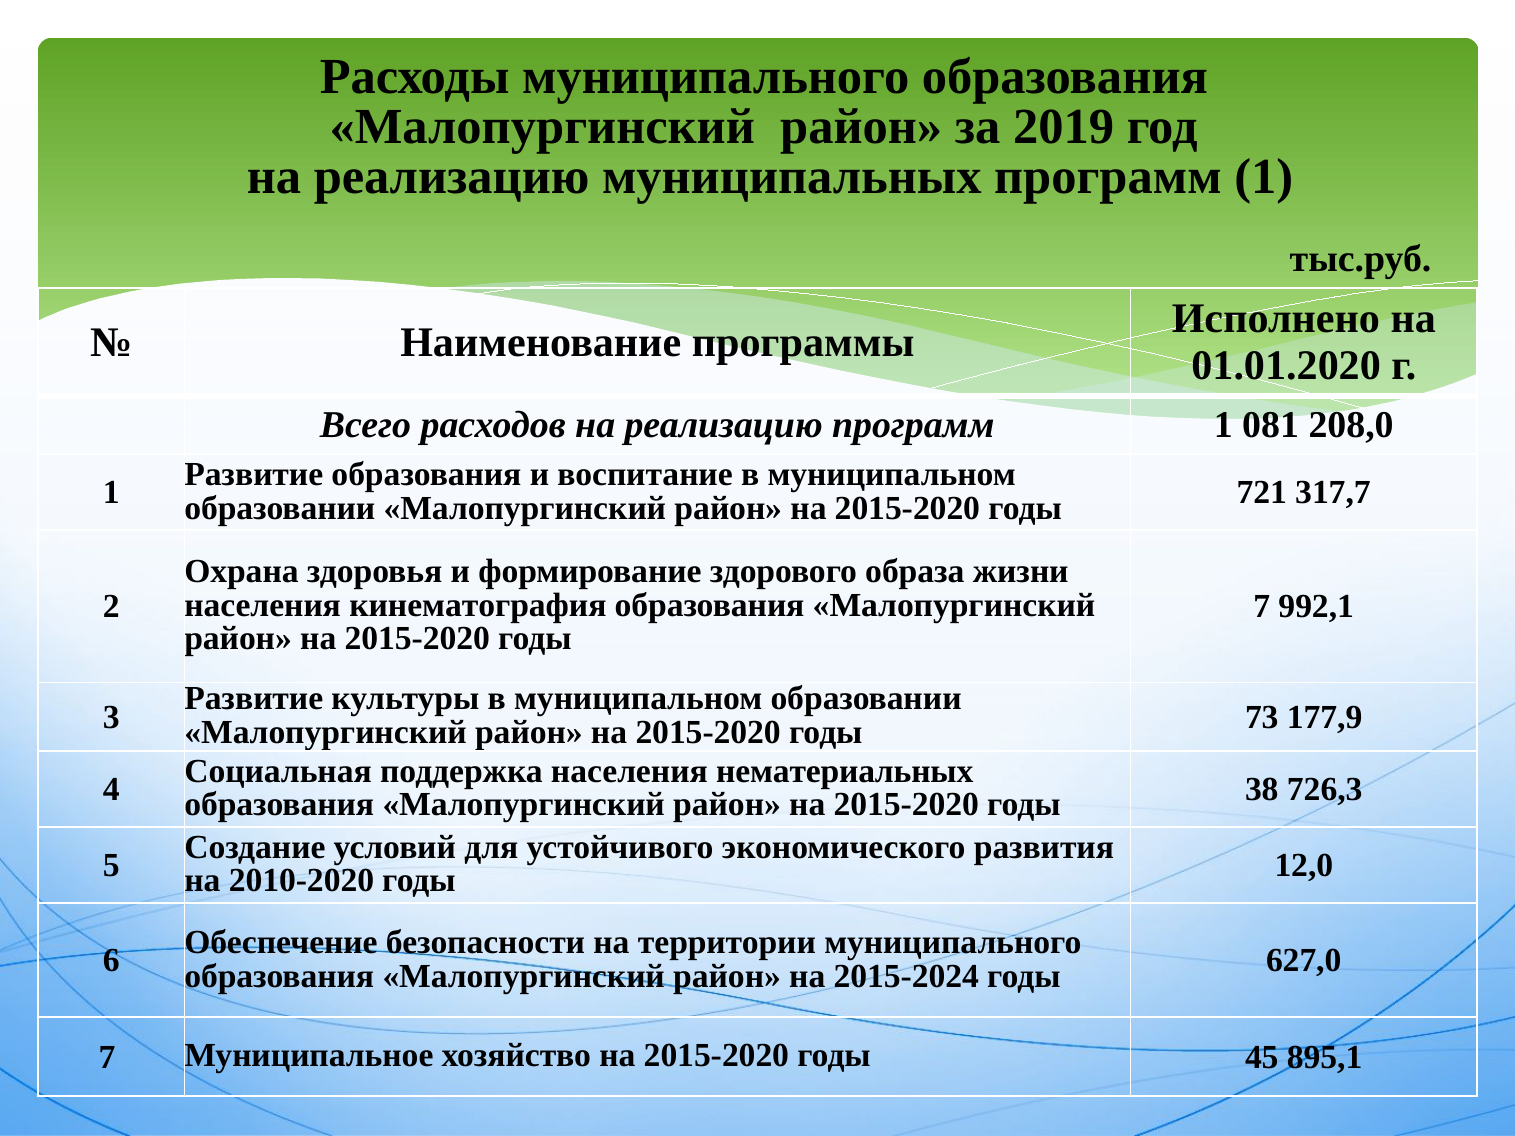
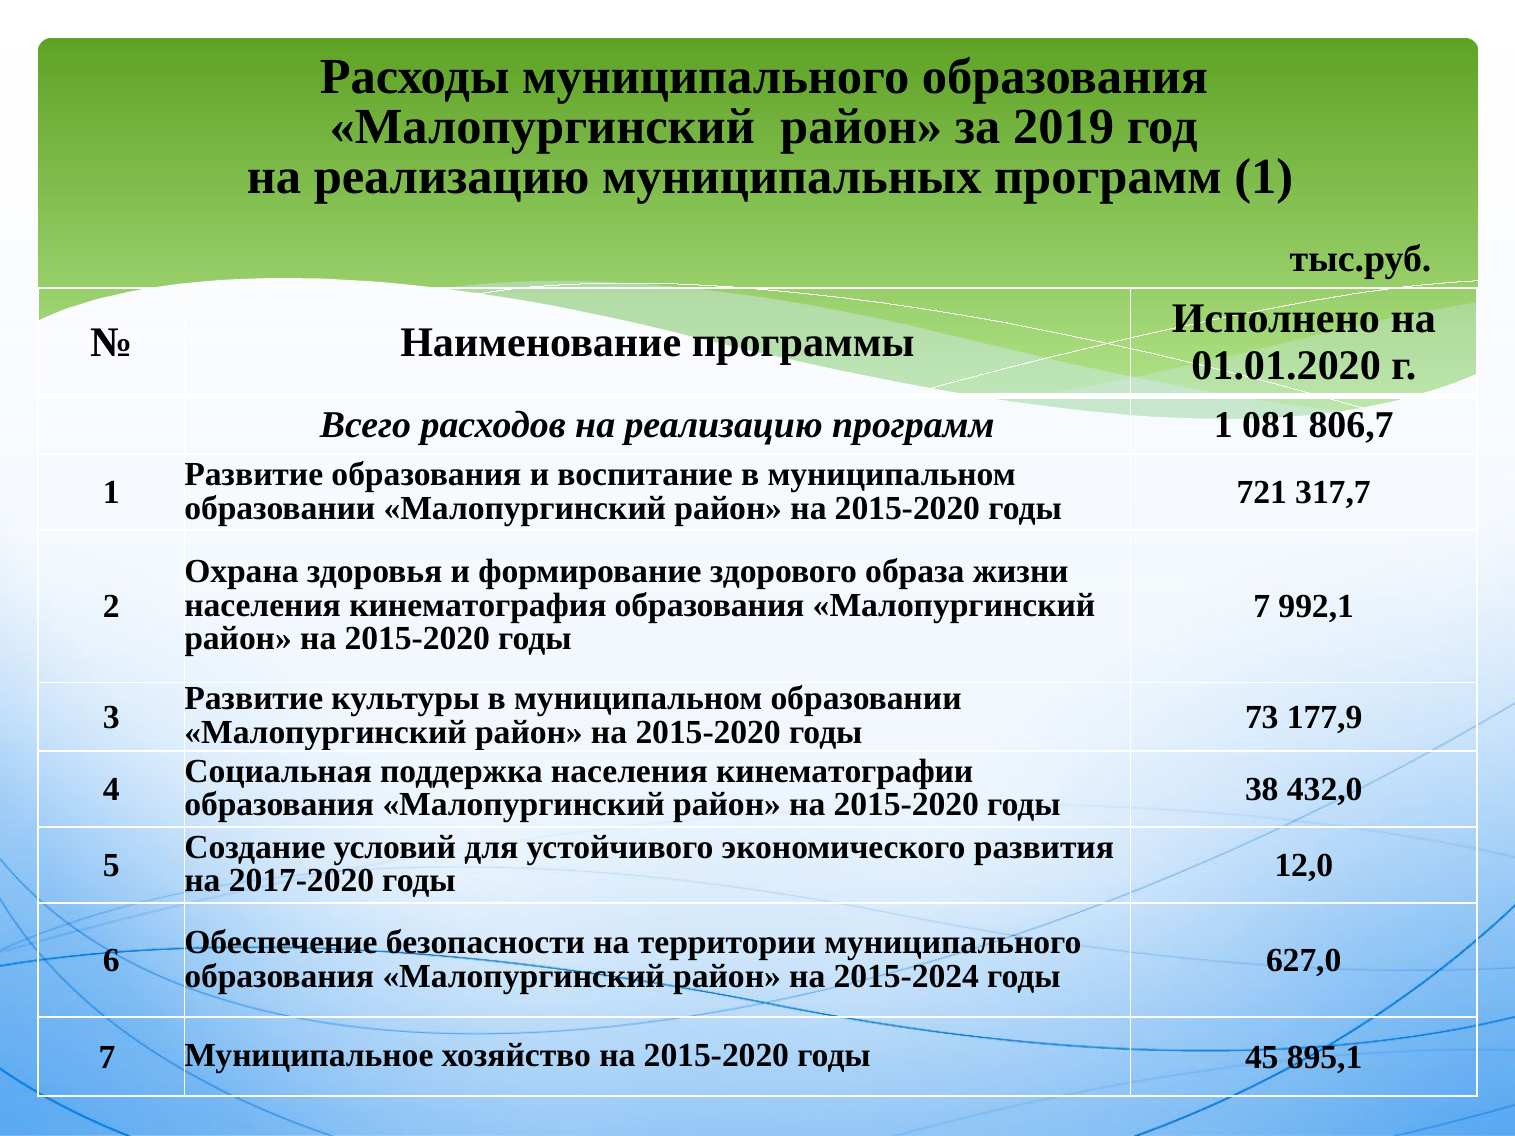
208,0: 208,0 -> 806,7 (1351, 425)
нематериальных: нематериальных -> кинематографии (845, 771)
726,3: 726,3 -> 432,0 (1325, 789)
2010-2020: 2010-2020 -> 2017-2020 (301, 881)
